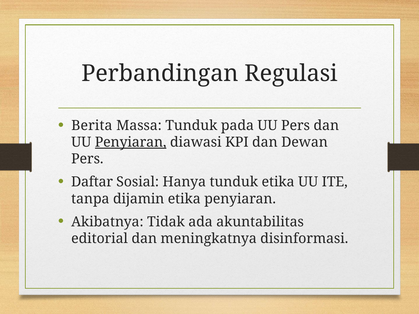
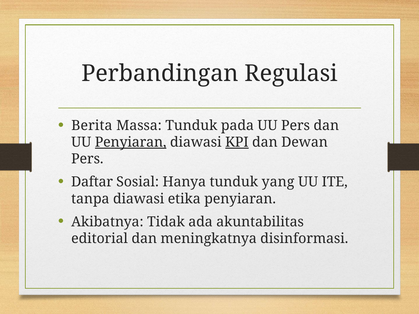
KPI underline: none -> present (237, 142)
tunduk etika: etika -> yang (278, 182)
tanpa dijamin: dijamin -> diawasi (139, 199)
